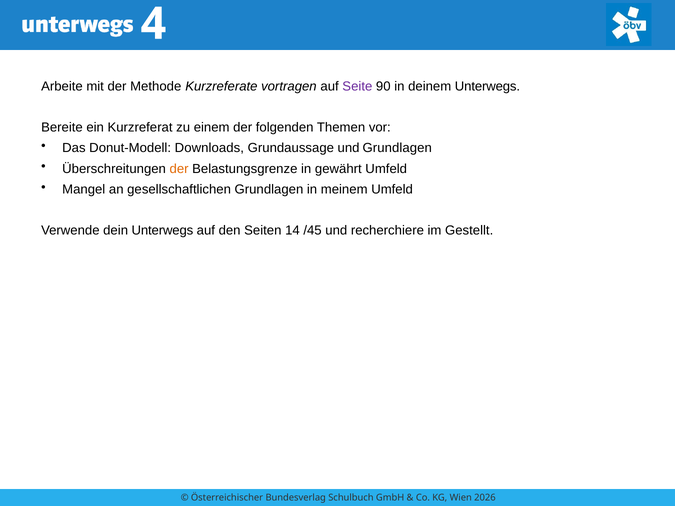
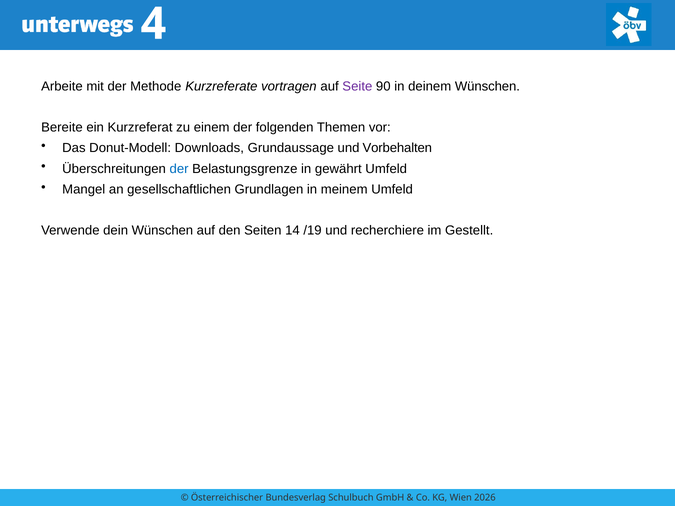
deinem Unterwegs: Unterwegs -> Wünschen (487, 86)
und Grundlagen: Grundlagen -> Vorbehalten (397, 148)
der colour: orange -> blue (179, 169)
dein Unterwegs: Unterwegs -> Wünschen (162, 231)
/45: /45 -> /19 (313, 231)
